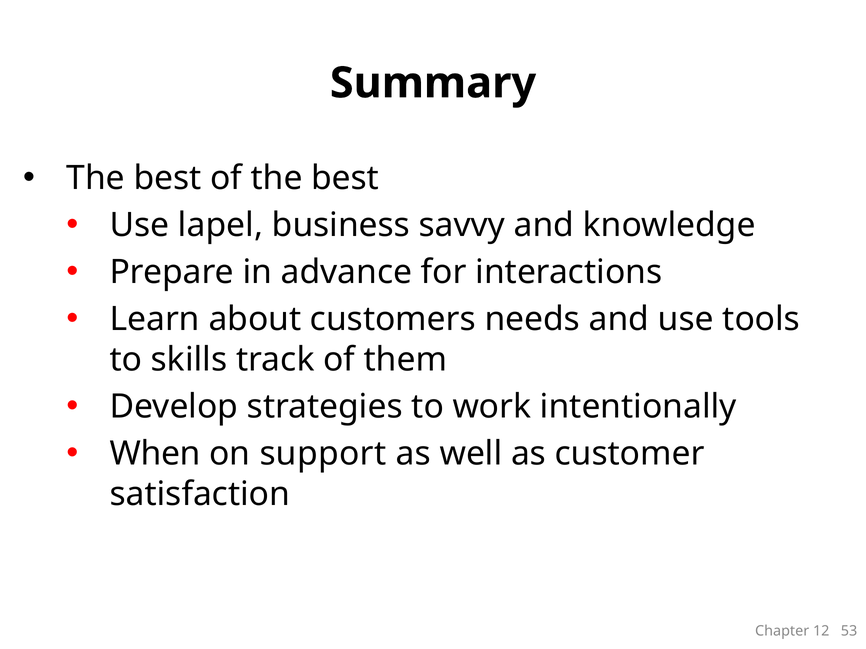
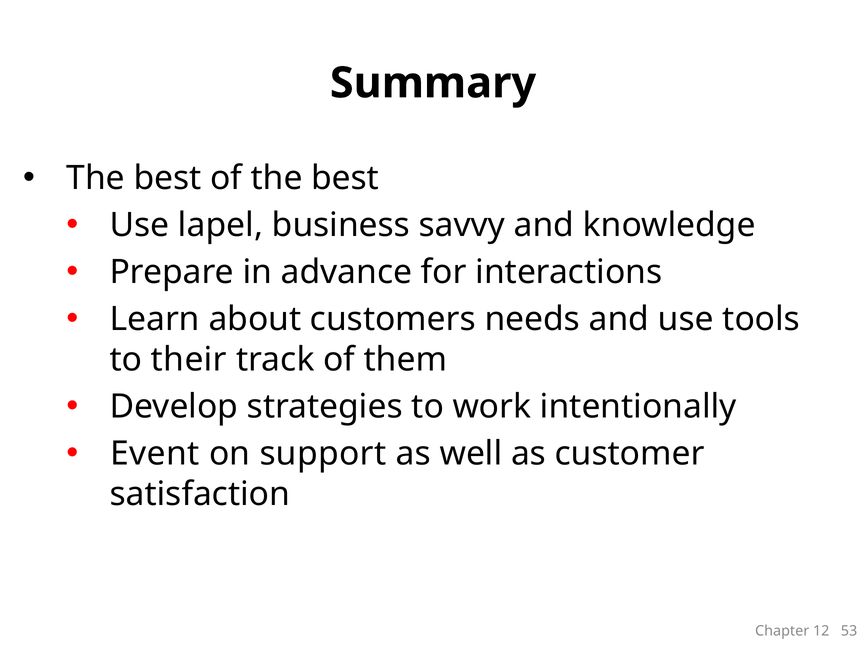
skills: skills -> their (189, 360)
When: When -> Event (155, 454)
